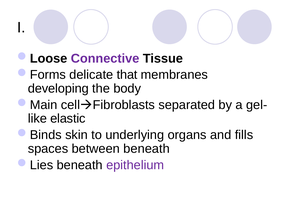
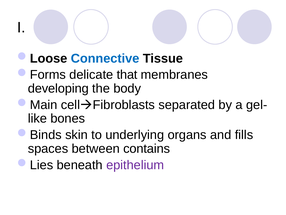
Connective colour: purple -> blue (105, 58)
elastic: elastic -> bones (68, 118)
between beneath: beneath -> contains (147, 148)
